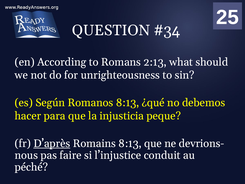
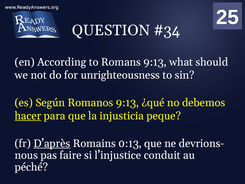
Romans 2:13: 2:13 -> 9:13 (155, 62)
Romanos 8:13: 8:13 -> 9:13 (127, 103)
hacer underline: none -> present (28, 116)
Romains 8:13: 8:13 -> 0:13 (130, 143)
